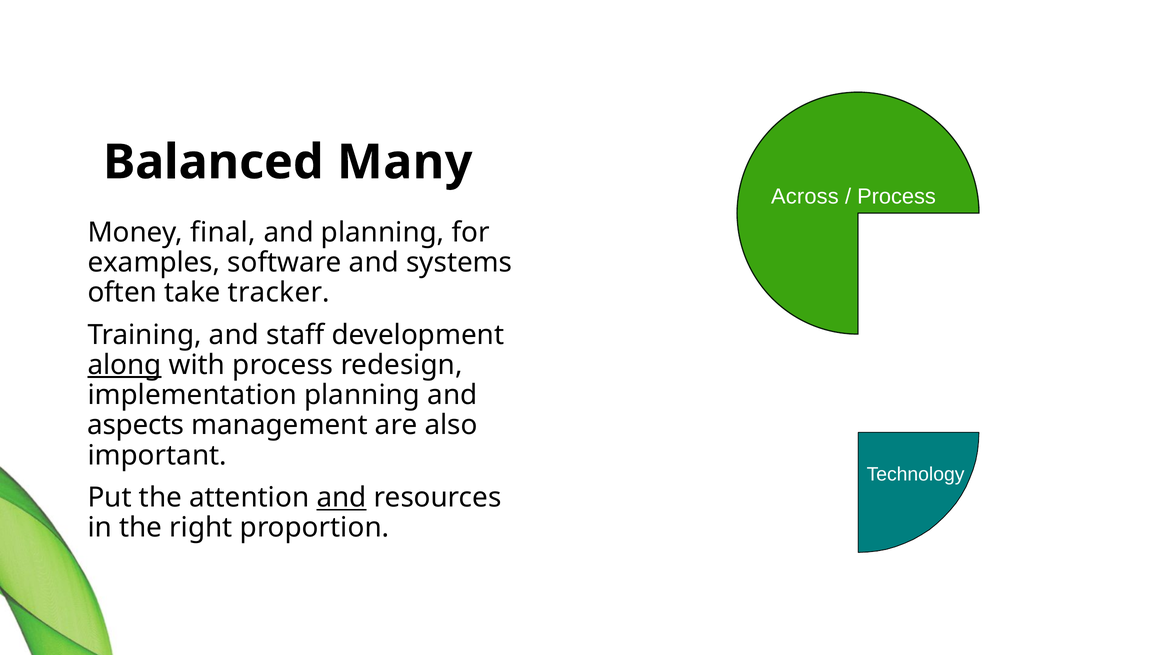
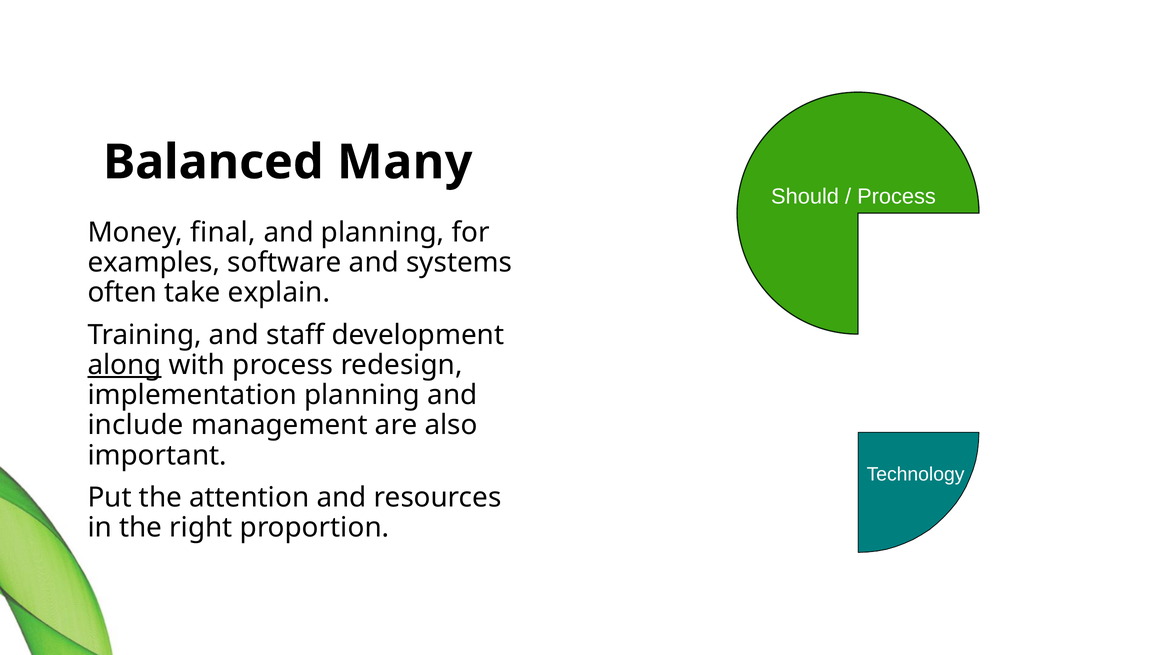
Across: Across -> Should (805, 196)
tracker: tracker -> explain (279, 292)
aspects: aspects -> include (136, 425)
and underline: present -> none (342, 497)
